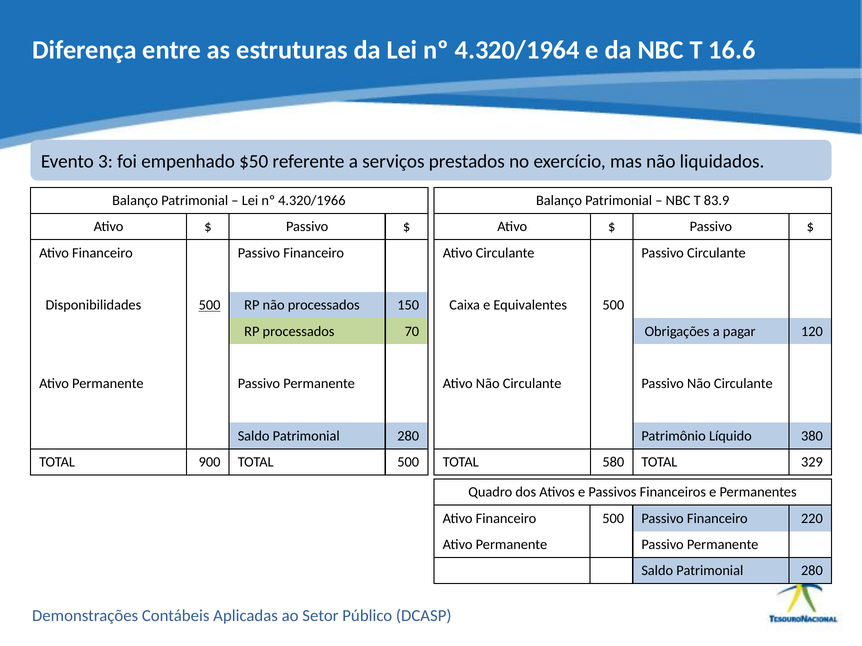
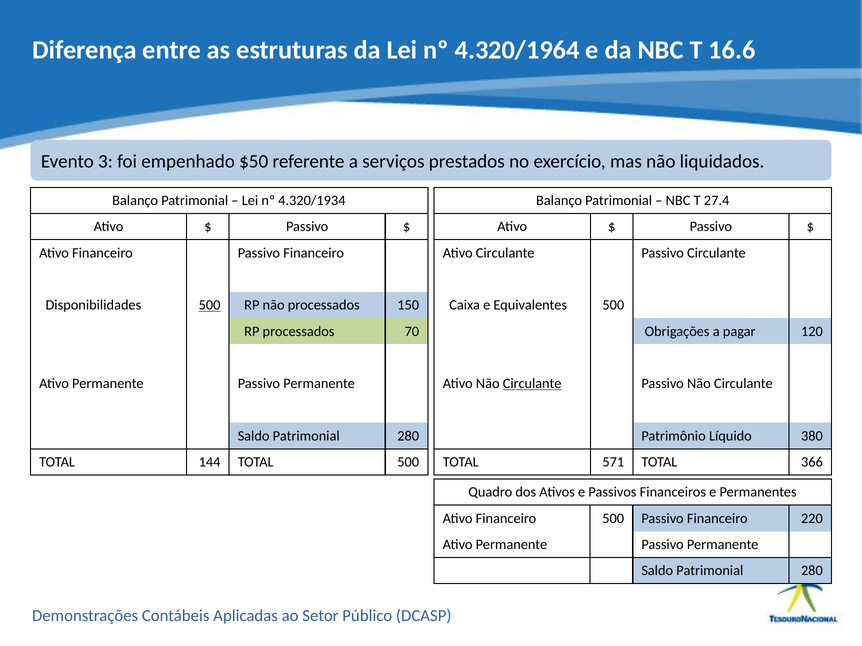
4.320/1966: 4.320/1966 -> 4.320/1934 (312, 201)
83.9: 83.9 -> 27.4 (717, 201)
Circulante underline: none -> present (532, 384)
900: 900 -> 144 (210, 462)
580: 580 -> 571 (613, 462)
329: 329 -> 366 (812, 462)
